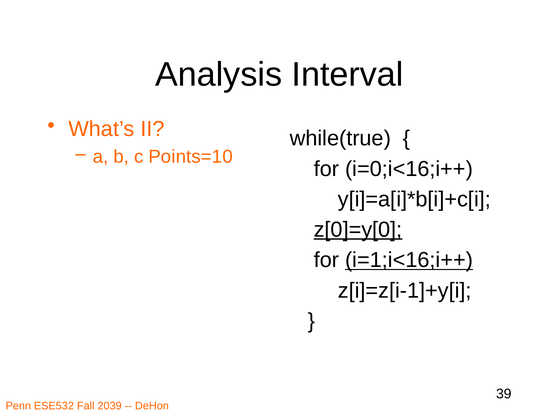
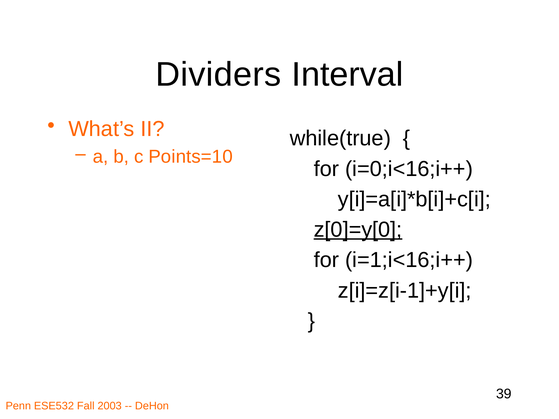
Analysis: Analysis -> Dividers (218, 75)
i=1;i<16;i++ underline: present -> none (409, 260)
2039: 2039 -> 2003 (110, 406)
